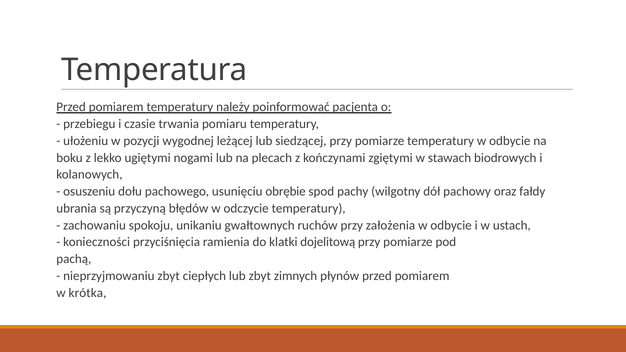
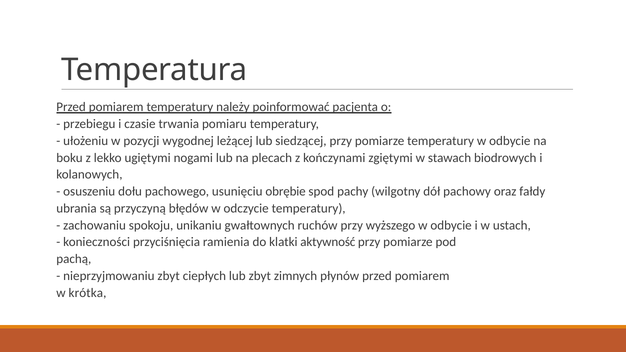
założenia: założenia -> wyższego (391, 225)
dojelitową: dojelitową -> aktywność (328, 242)
